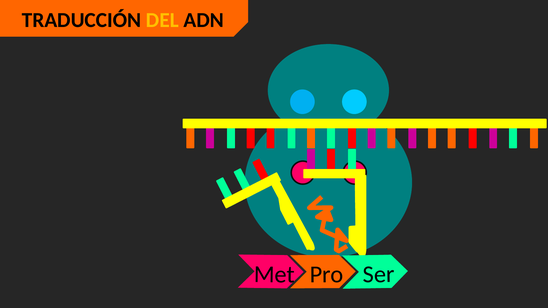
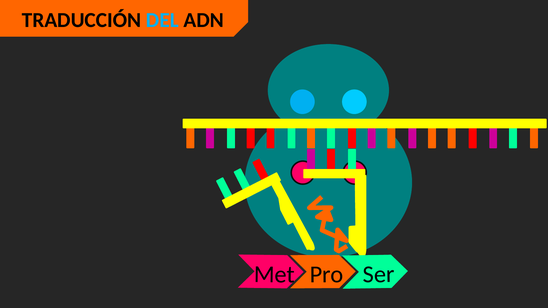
DEL colour: yellow -> light blue (162, 20)
